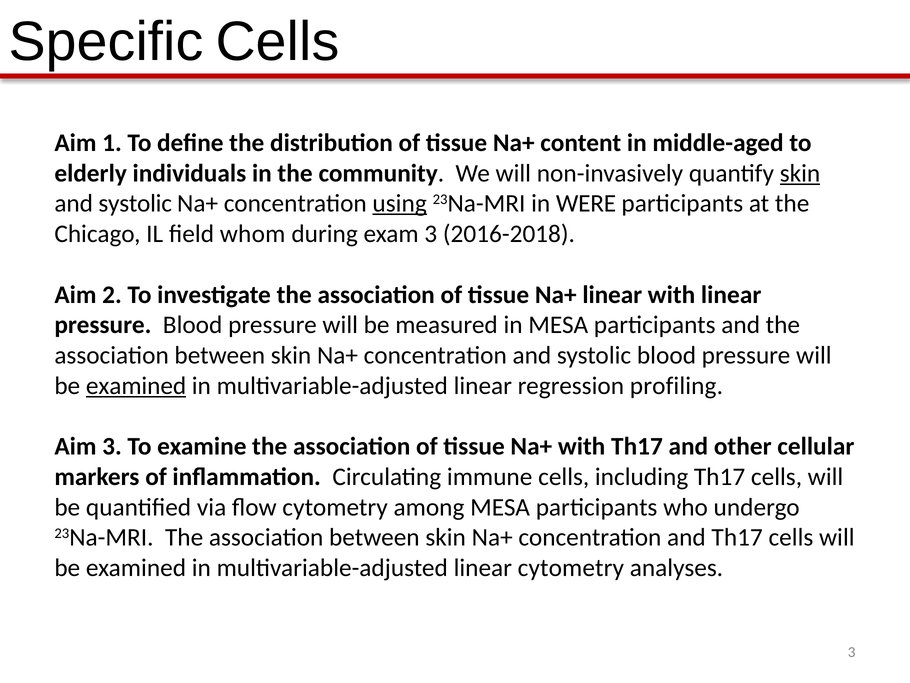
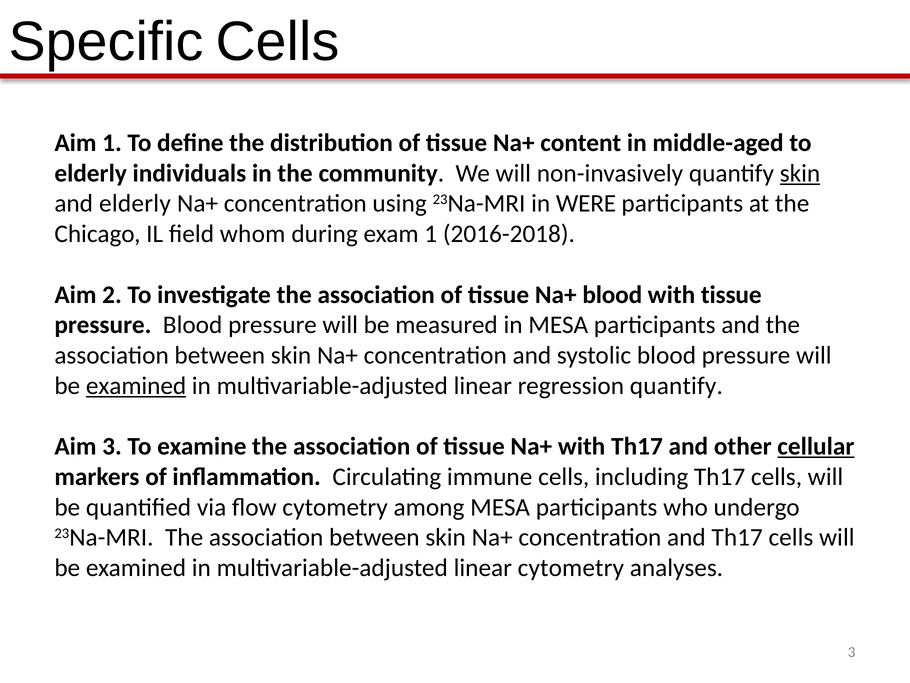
systolic: systolic -> elderly (135, 203)
using underline: present -> none (400, 203)
exam 3: 3 -> 1 (431, 234)
Na+ linear: linear -> blood (612, 294)
with linear: linear -> tissue (731, 294)
regression profiling: profiling -> quantify (676, 385)
cellular underline: none -> present (816, 446)
